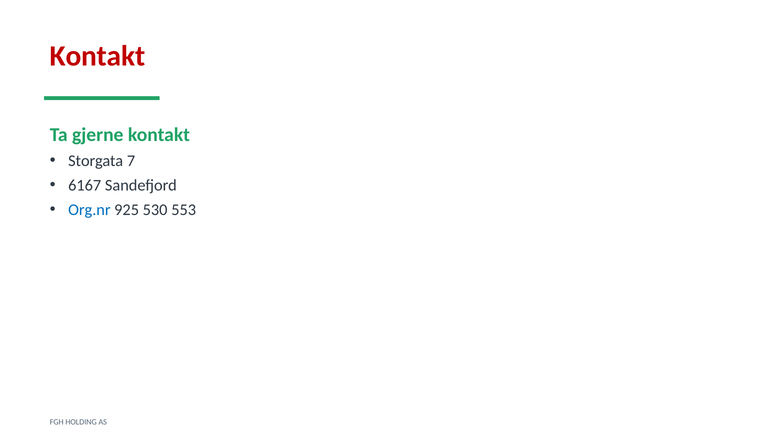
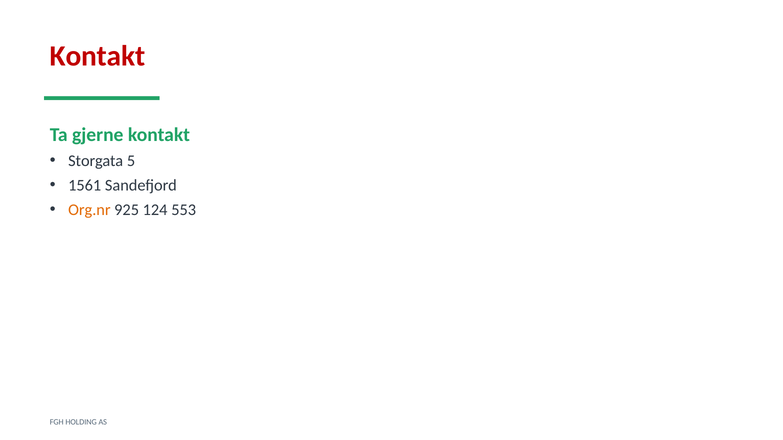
7: 7 -> 5 (131, 161)
6167: 6167 -> 1561 (85, 185)
Org.nr colour: blue -> orange (89, 210)
530: 530 -> 124 (155, 210)
